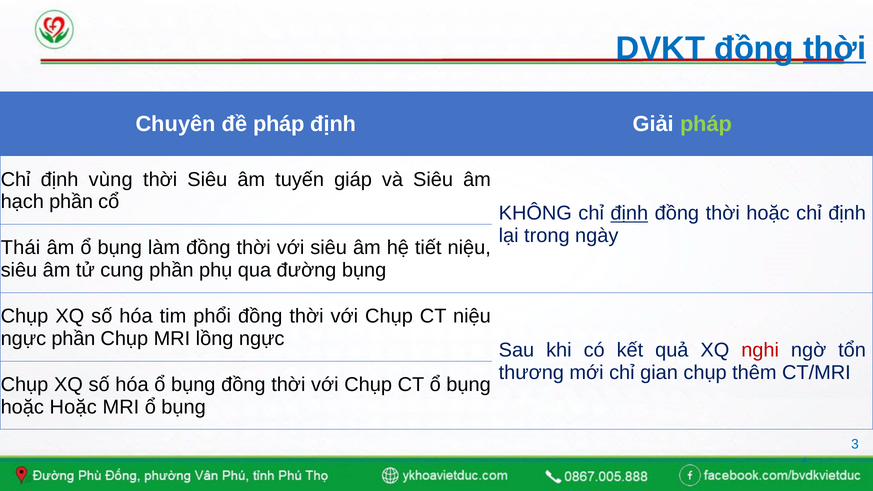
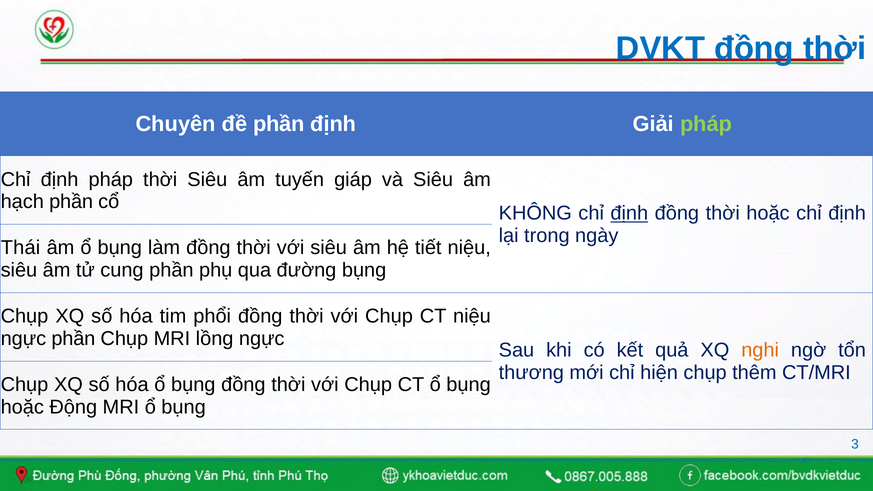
thời underline: present -> none (835, 49)
đề pháp: pháp -> phần (279, 124)
định vùng: vùng -> pháp (111, 179)
nghi colour: red -> orange (760, 350)
gian: gian -> hiện (659, 373)
hoặc Hoặc: Hoặc -> Động (73, 407)
